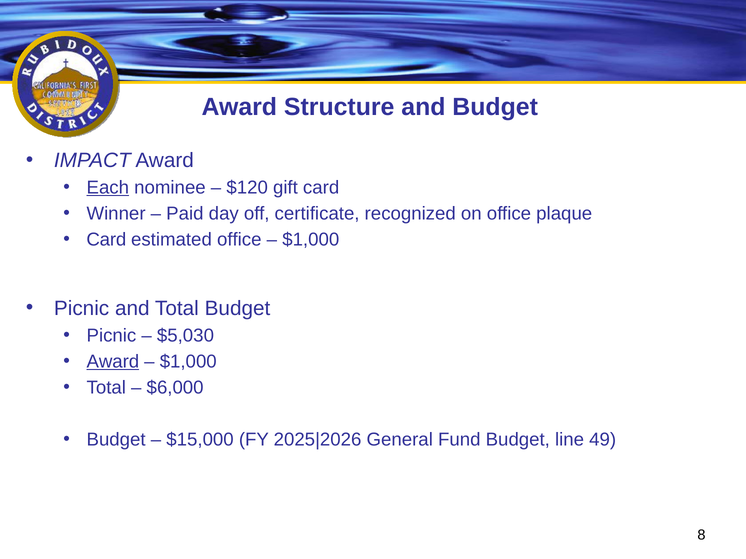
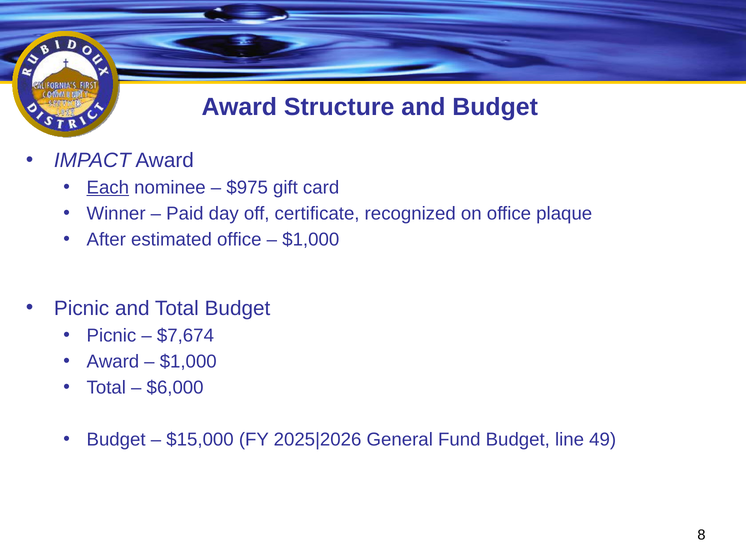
$120: $120 -> $975 (247, 188)
Card: Card -> After (106, 240)
$5,030: $5,030 -> $7,674 (185, 336)
Award underline: present -> none (113, 362)
